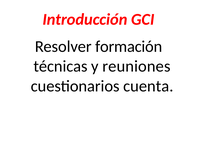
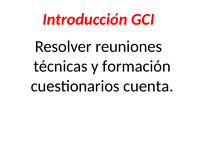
formación: formación -> reuniones (129, 46)
reuniones: reuniones -> formación (136, 66)
